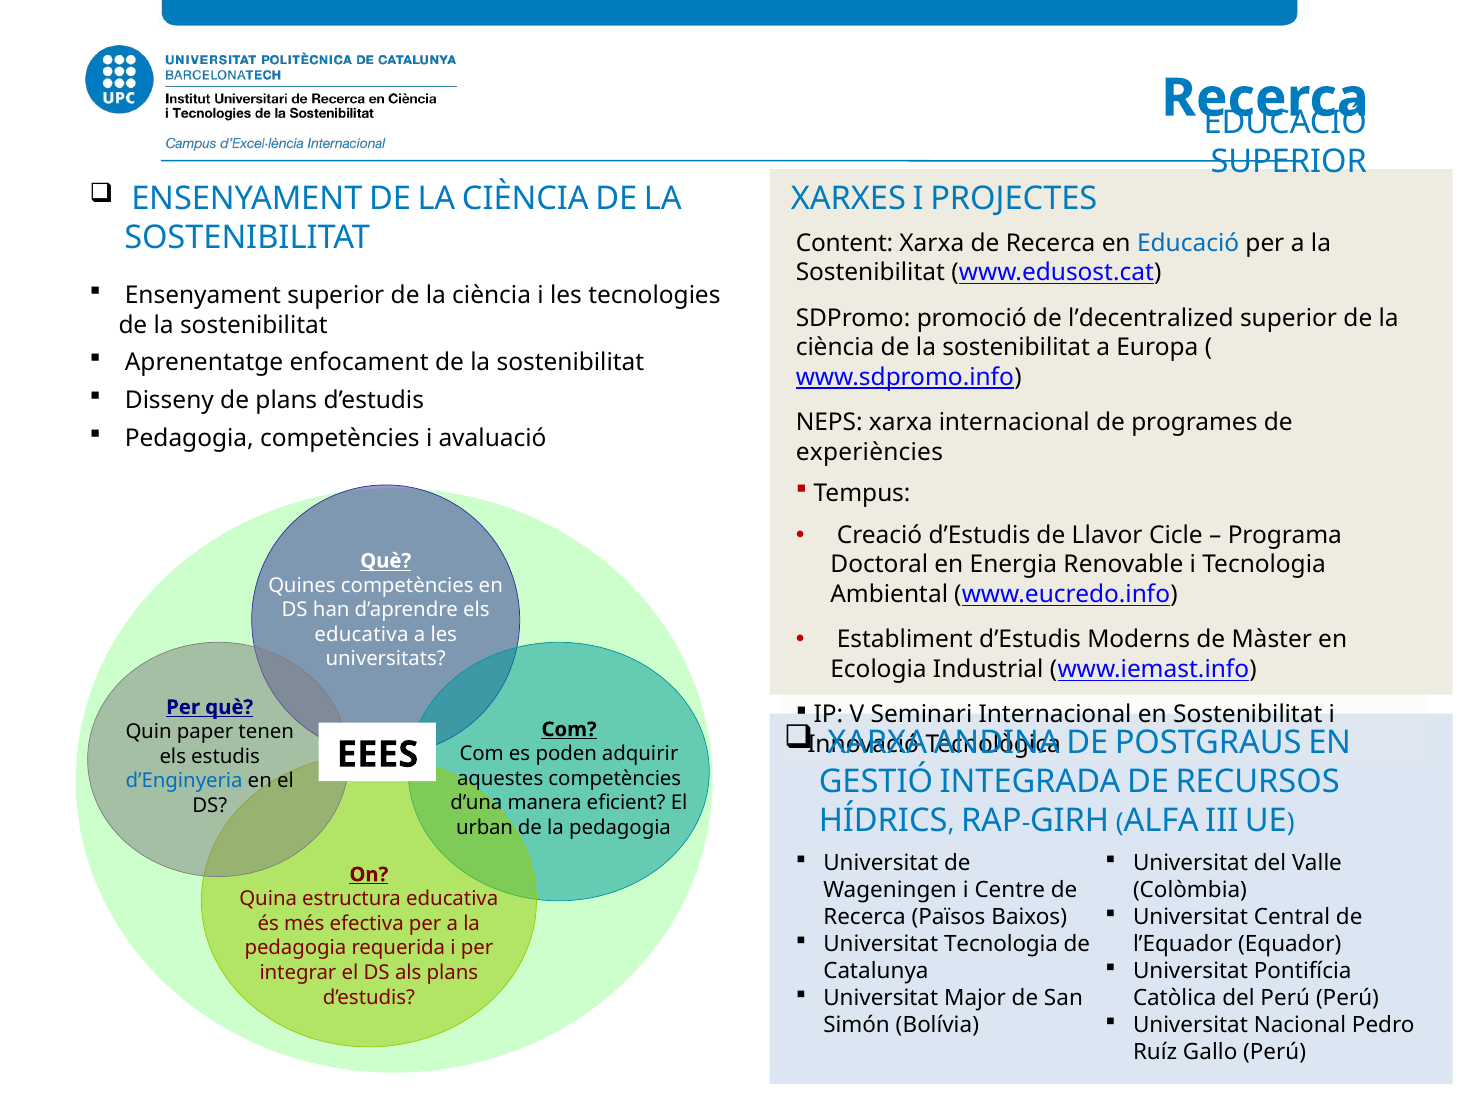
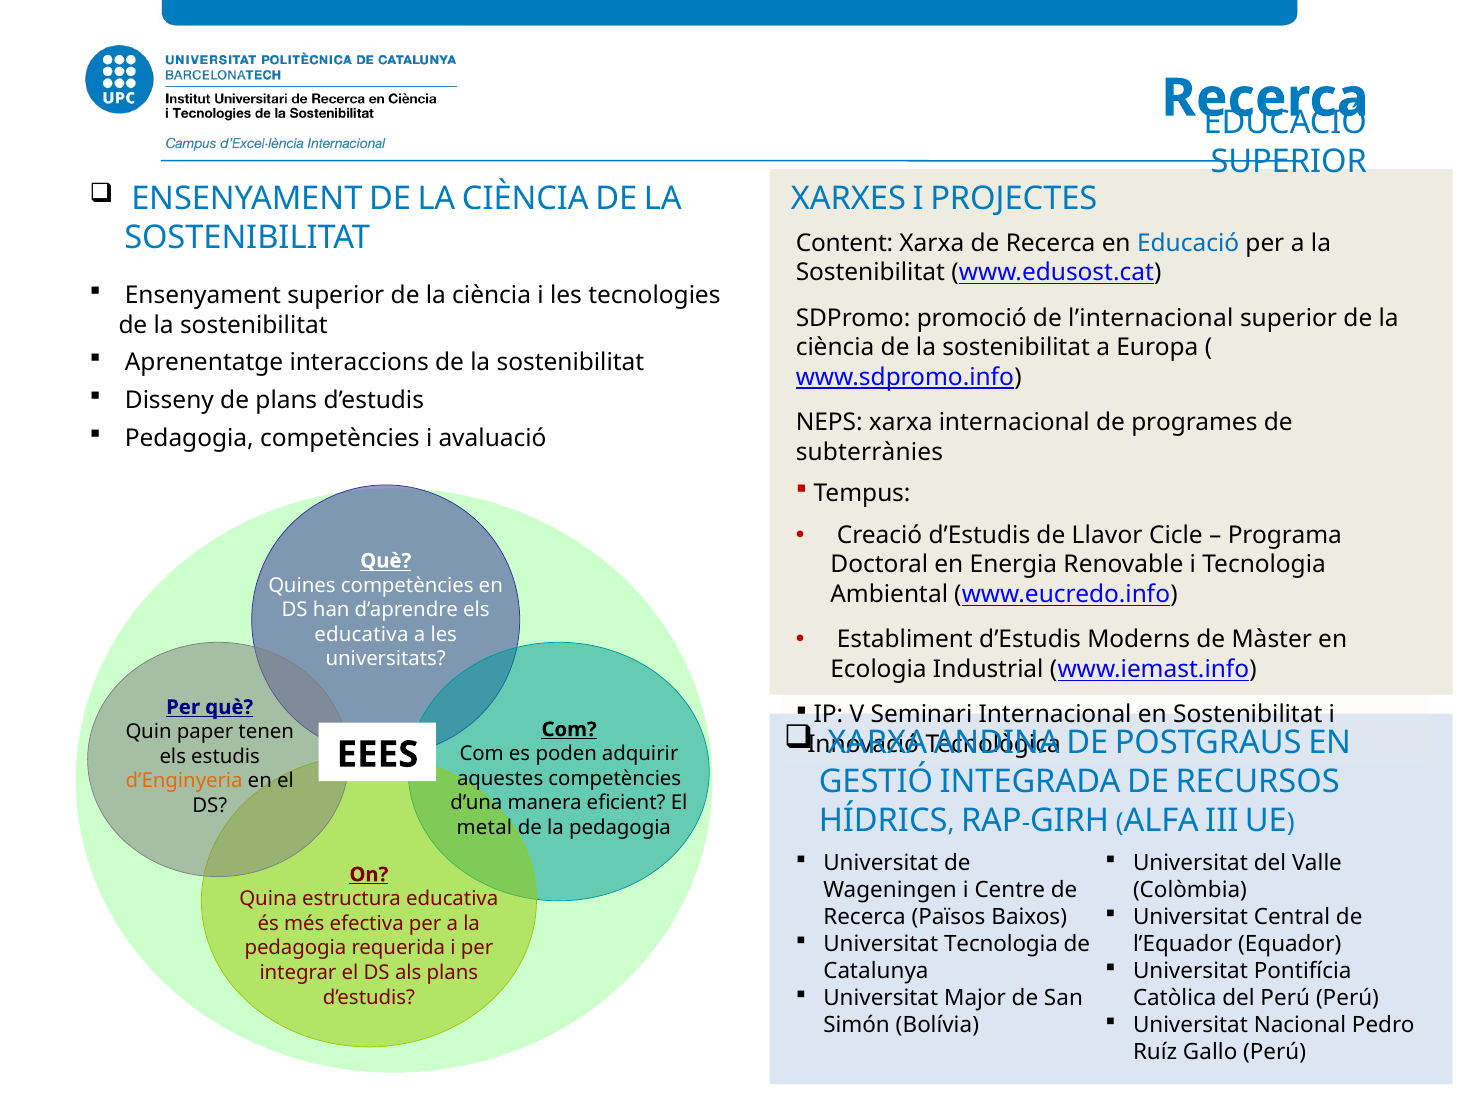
l’decentralized: l’decentralized -> l’internacional (1151, 318)
enfocament: enfocament -> interaccions (359, 363)
experiències: experiències -> subterrànies (869, 452)
d’Enginyeria colour: blue -> orange (184, 781)
urban: urban -> metal (484, 827)
